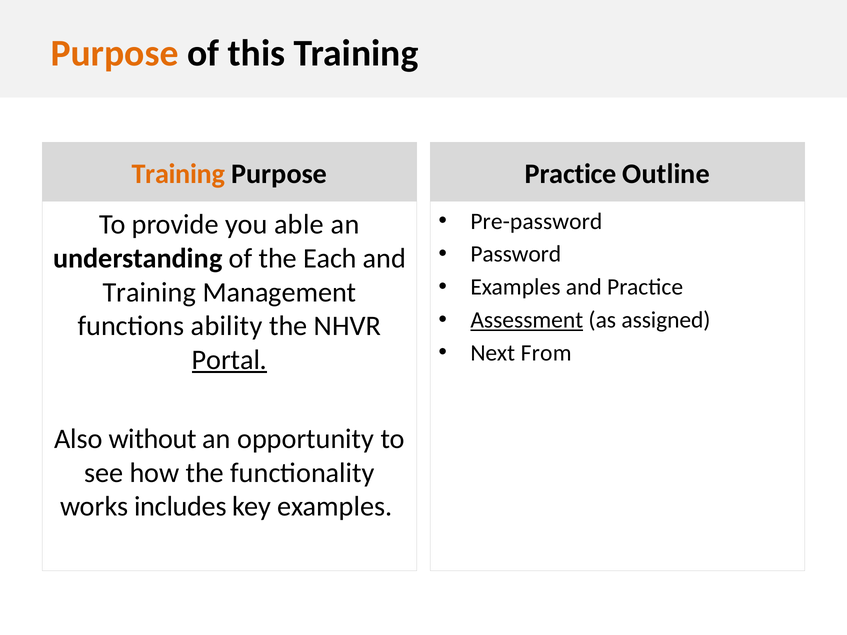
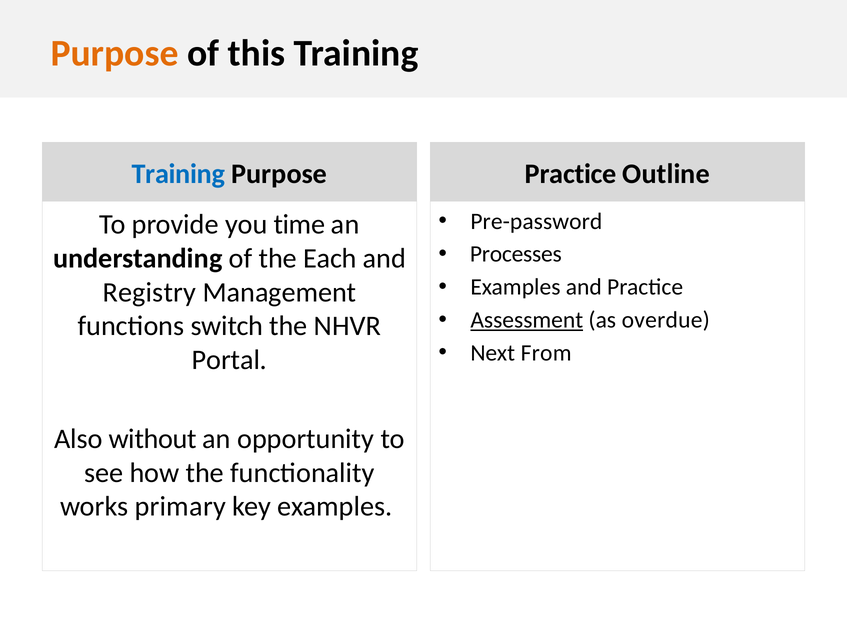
Training colour: orange -> blue (178, 174)
able: able -> time (299, 225)
Password: Password -> Processes (516, 254)
Training: Training -> Registry (149, 292)
assigned: assigned -> overdue (666, 320)
ability: ability -> switch (227, 326)
Portal underline: present -> none (229, 360)
includes: includes -> primary (180, 507)
